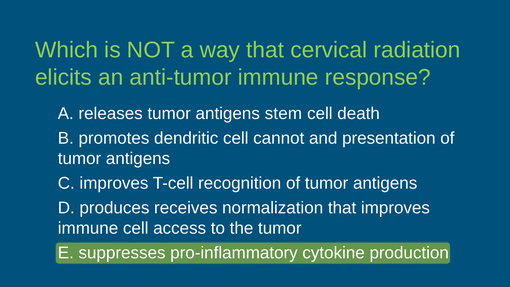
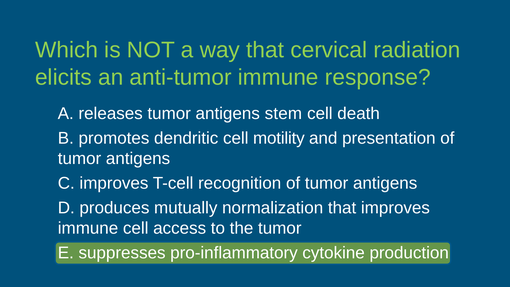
cannot: cannot -> motility (279, 138)
receives: receives -> mutually (186, 208)
